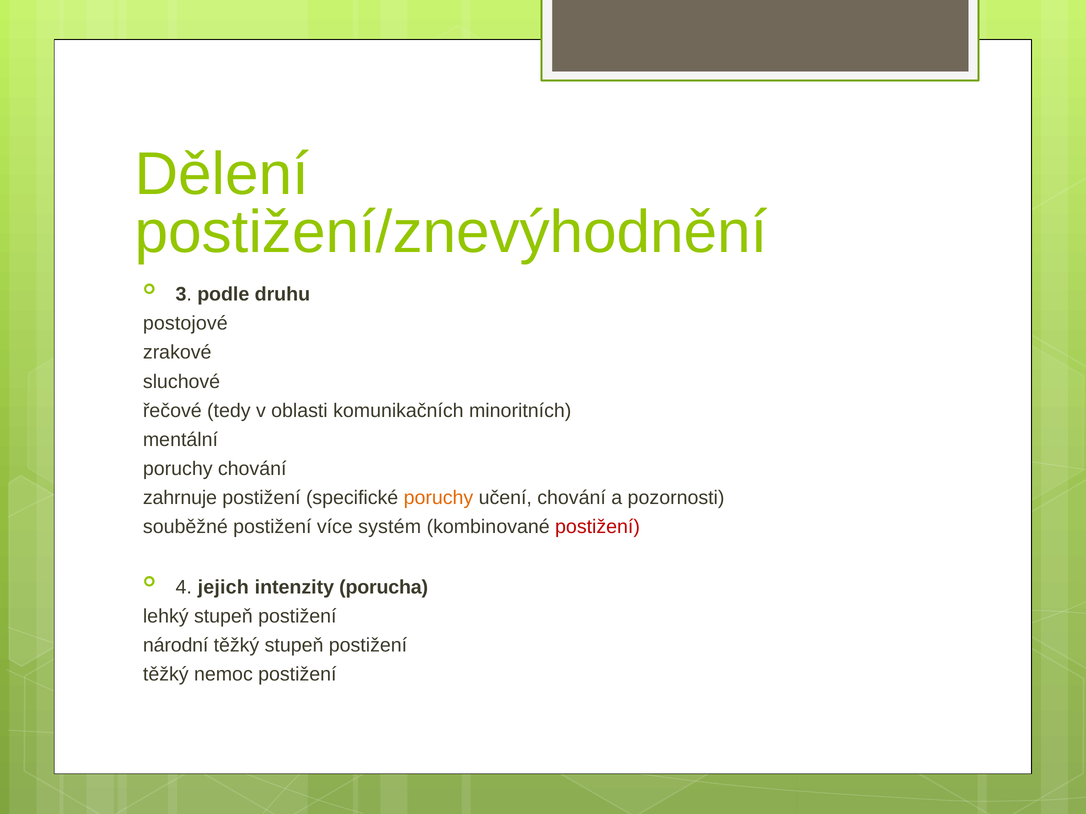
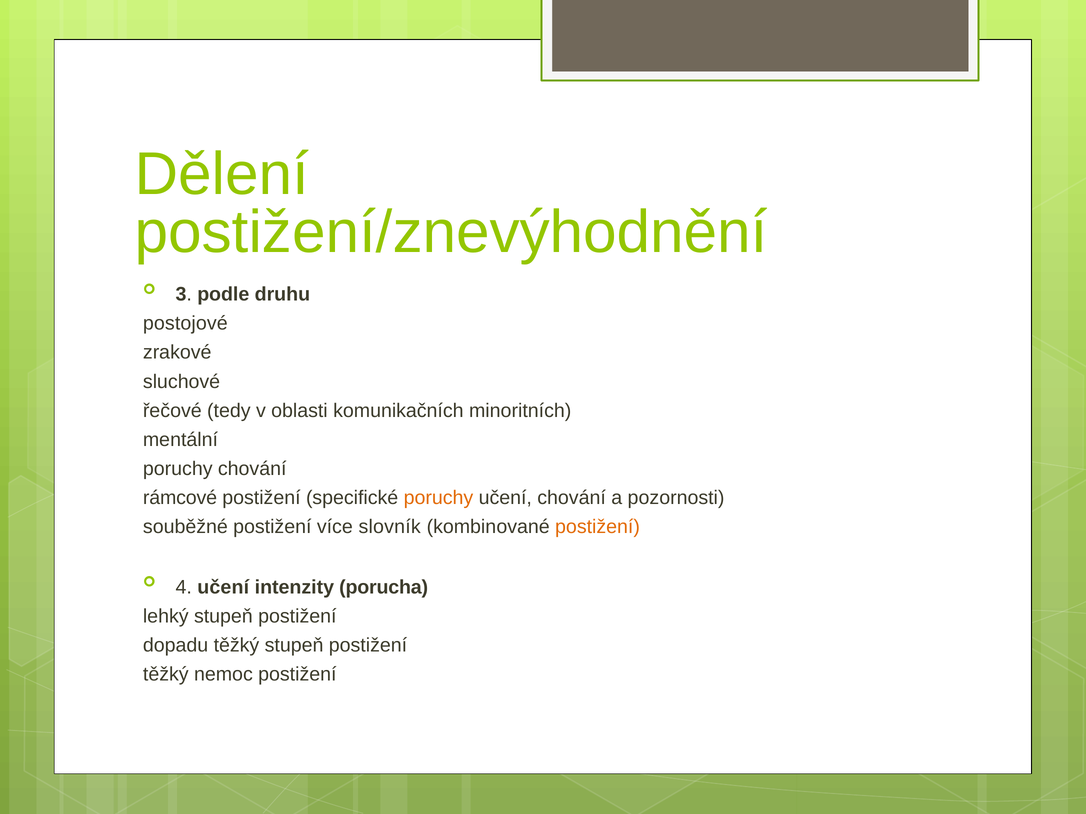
zahrnuje: zahrnuje -> rámcové (180, 498)
systém: systém -> slovník (390, 527)
postižení colour: red -> orange (598, 527)
4 jejich: jejich -> učení (223, 588)
národní: národní -> dopadu (176, 646)
